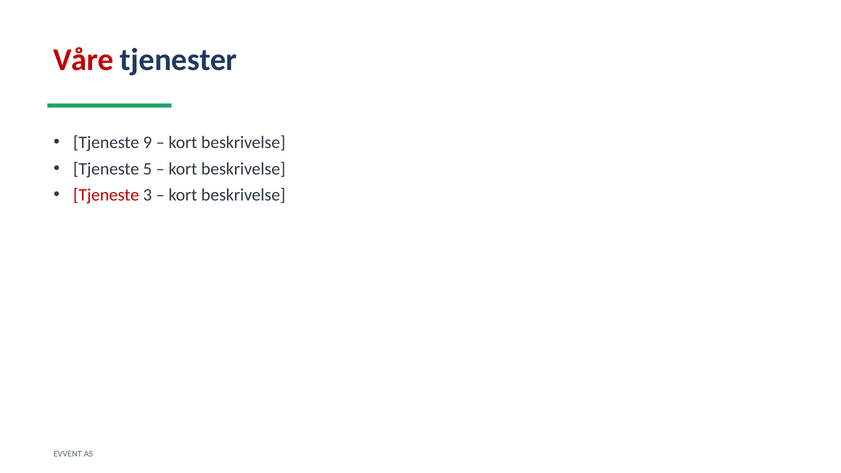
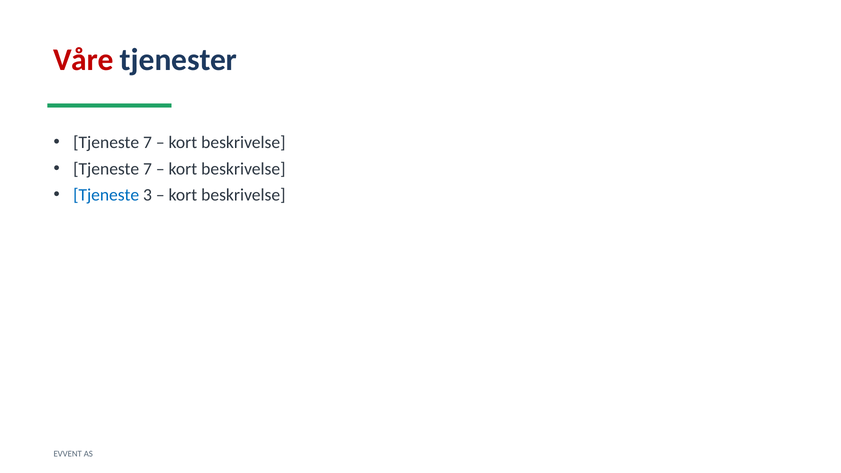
9: 9 -> 7 (147, 142)
5: 5 -> 7 (147, 169)
Tjeneste colour: red -> blue (106, 195)
